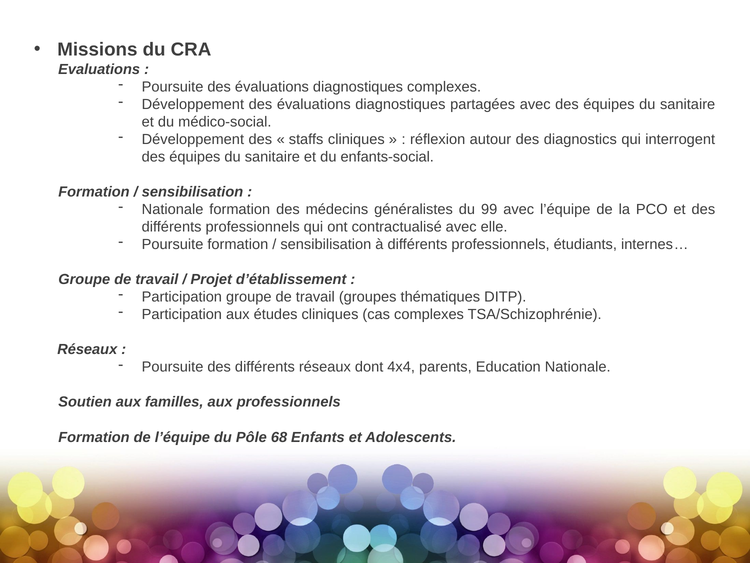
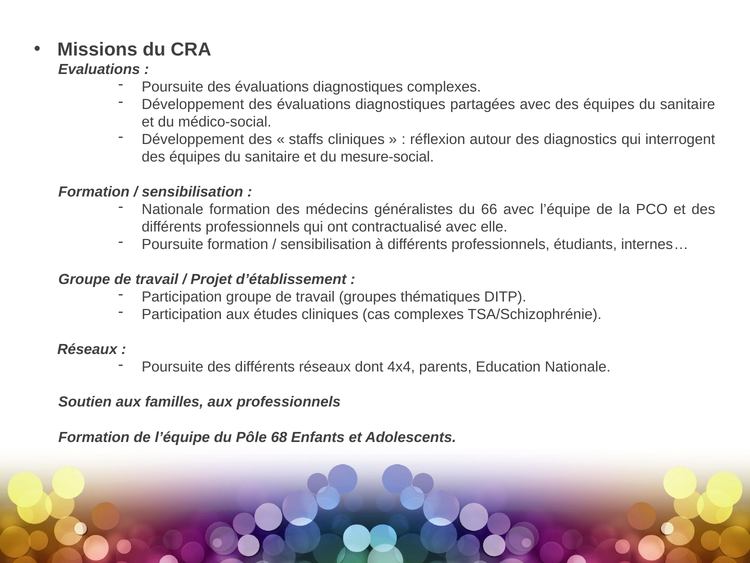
enfants-social: enfants-social -> mesure-social (387, 157)
99: 99 -> 66 (489, 209)
